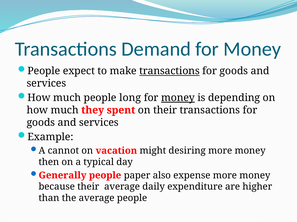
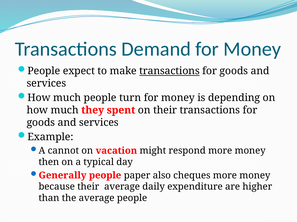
long: long -> turn (130, 98)
money underline: present -> none (178, 98)
desiring: desiring -> respond (187, 151)
expense: expense -> cheques (192, 176)
